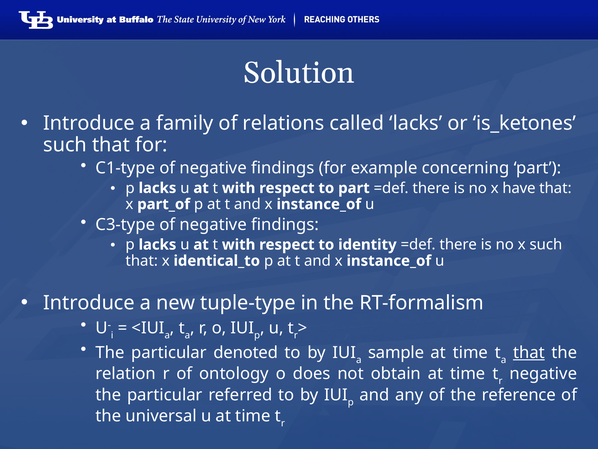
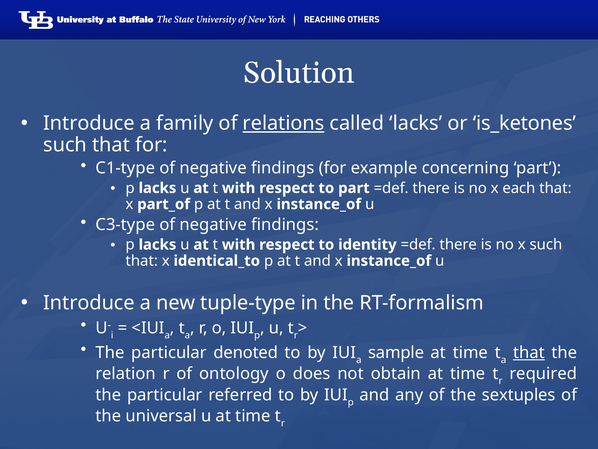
relations underline: none -> present (284, 123)
have: have -> each (519, 188)
r negative: negative -> required (543, 373)
reference: reference -> sextuples (519, 395)
